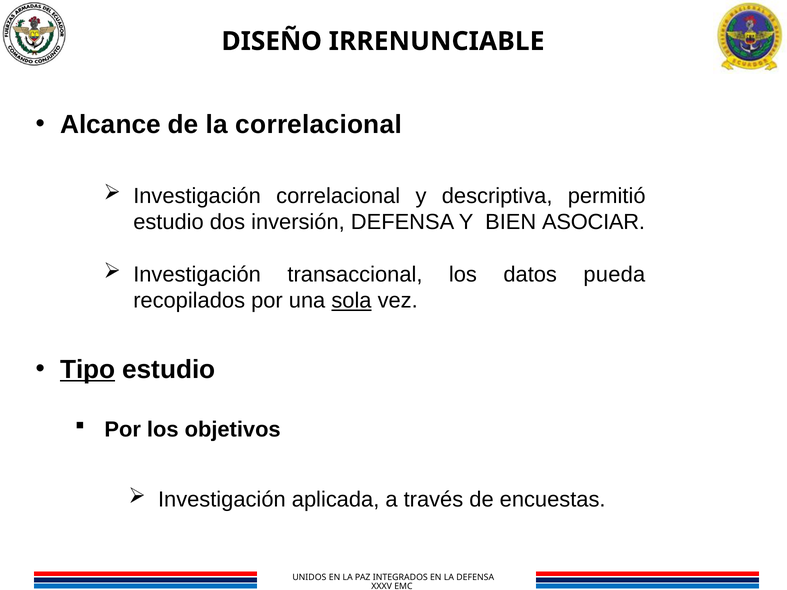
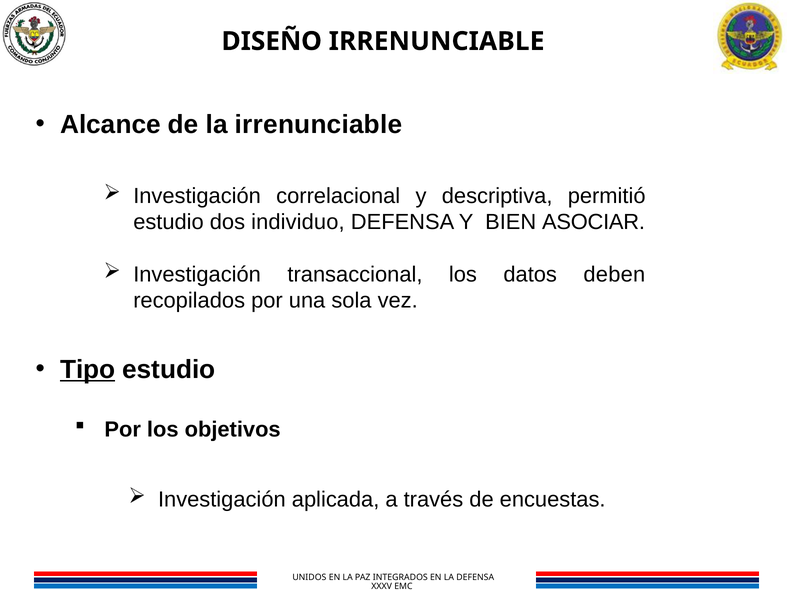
la correlacional: correlacional -> irrenunciable (319, 124)
inversión: inversión -> individuo (298, 222)
pueda: pueda -> deben (614, 275)
sola underline: present -> none (351, 301)
